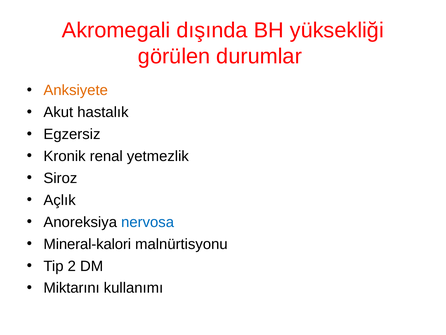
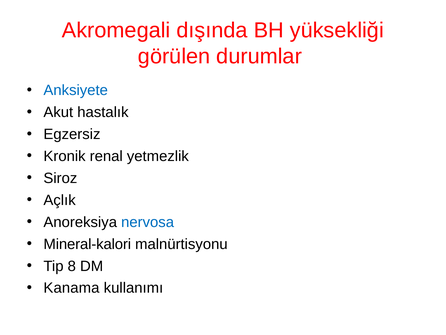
Anksiyete colour: orange -> blue (76, 90)
2: 2 -> 8 (72, 266)
Miktarını: Miktarını -> Kanama (71, 288)
